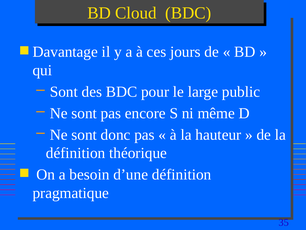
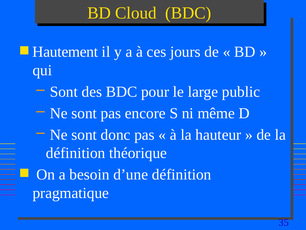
Davantage: Davantage -> Hautement (65, 52)
